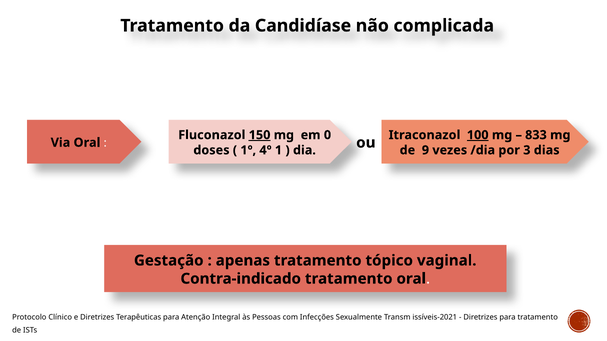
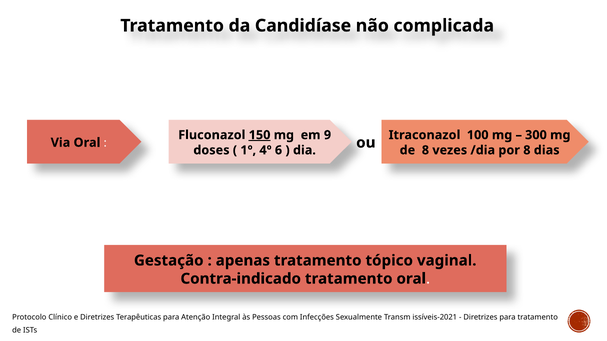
100 underline: present -> none (478, 135)
833: 833 -> 300 (536, 135)
0: 0 -> 9 (327, 135)
1: 1 -> 6 (279, 150)
de 9: 9 -> 8 (425, 150)
por 3: 3 -> 8 (527, 150)
